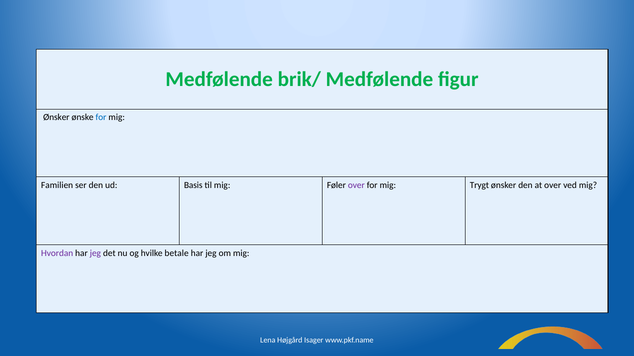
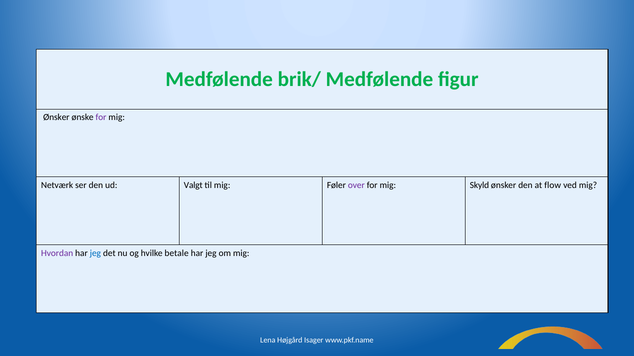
for colour: blue -> purple (101, 117)
Familien: Familien -> Netværk (57, 185)
Basis: Basis -> Valgt (193, 185)
Trygt: Trygt -> Skyld (479, 185)
at over: over -> flow (553, 185)
jeg colour: purple -> blue (95, 253)
